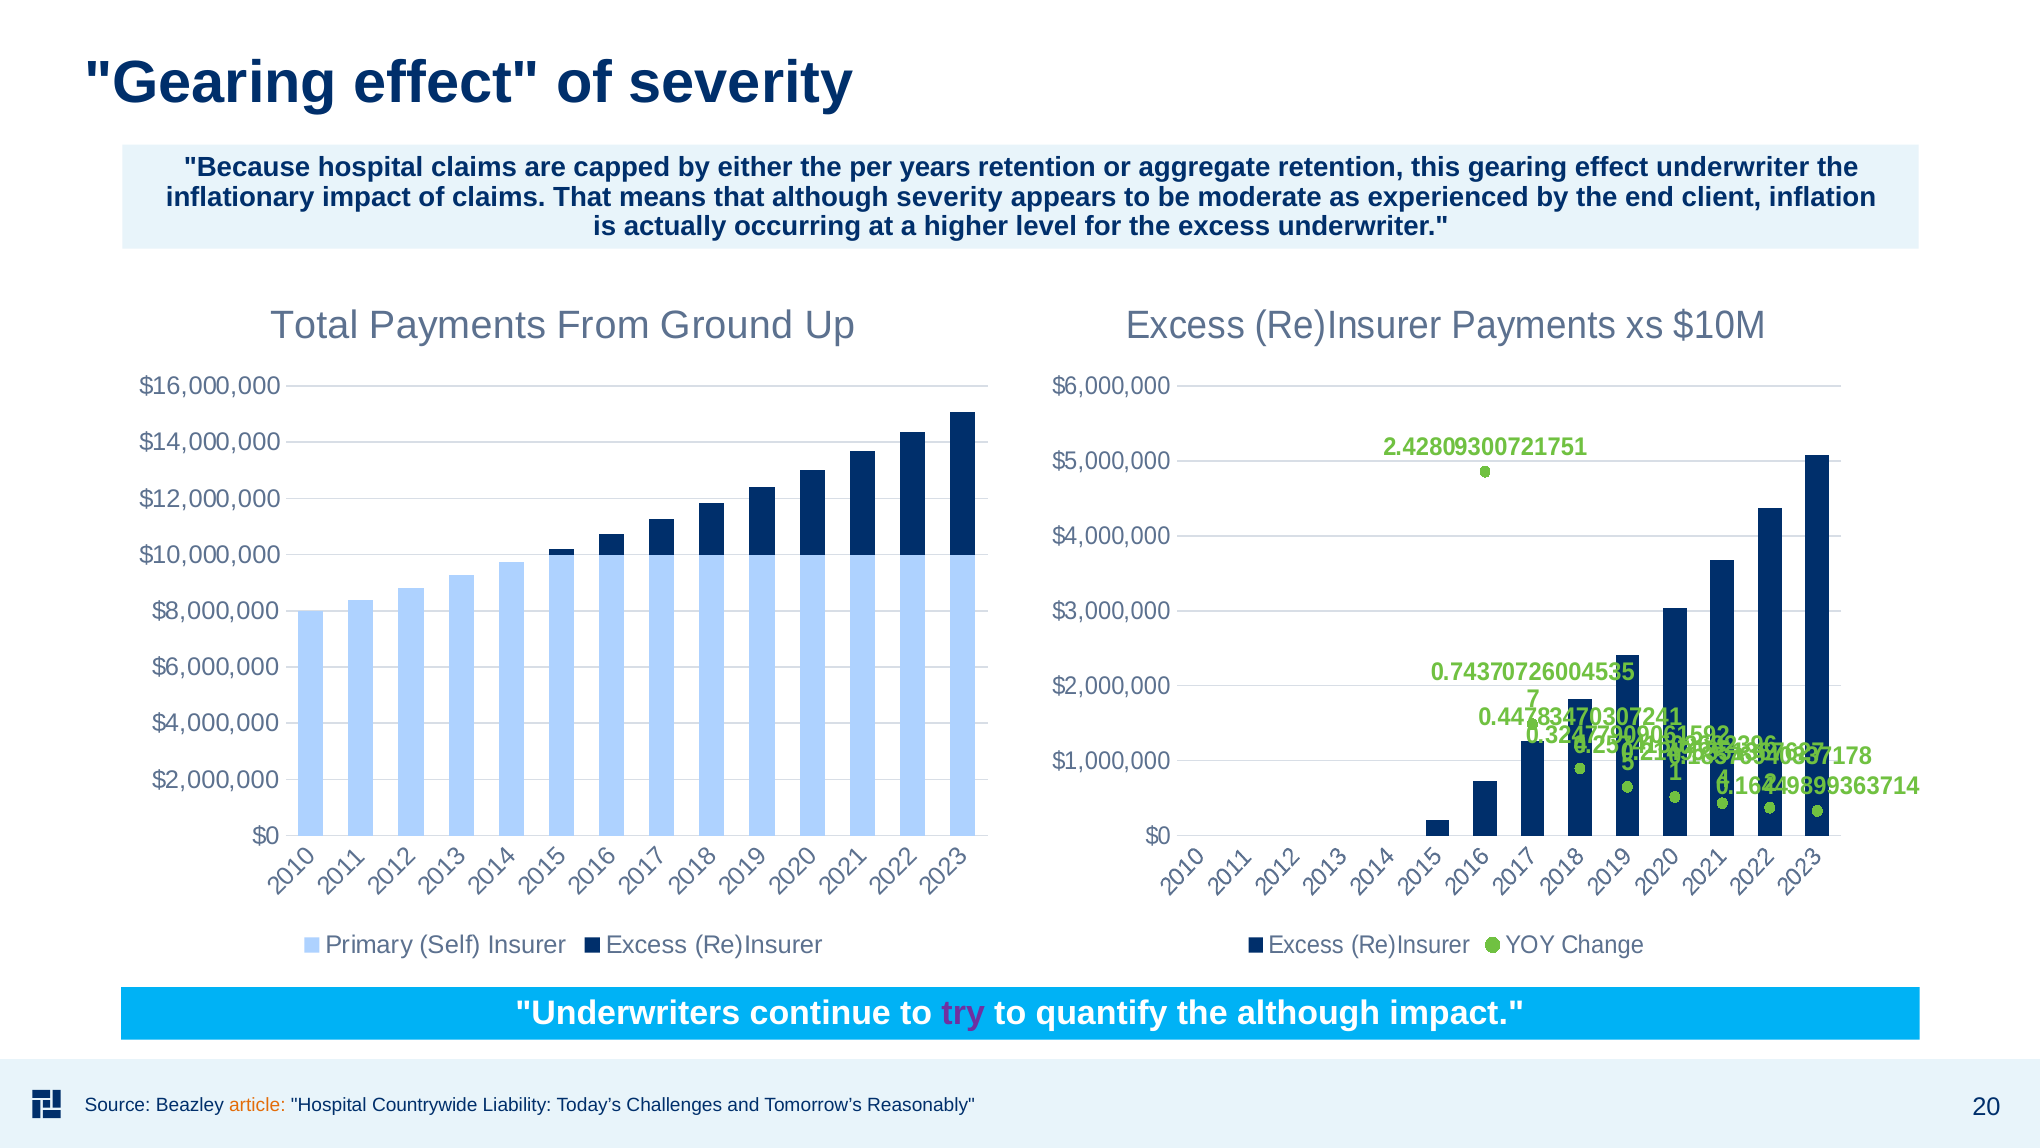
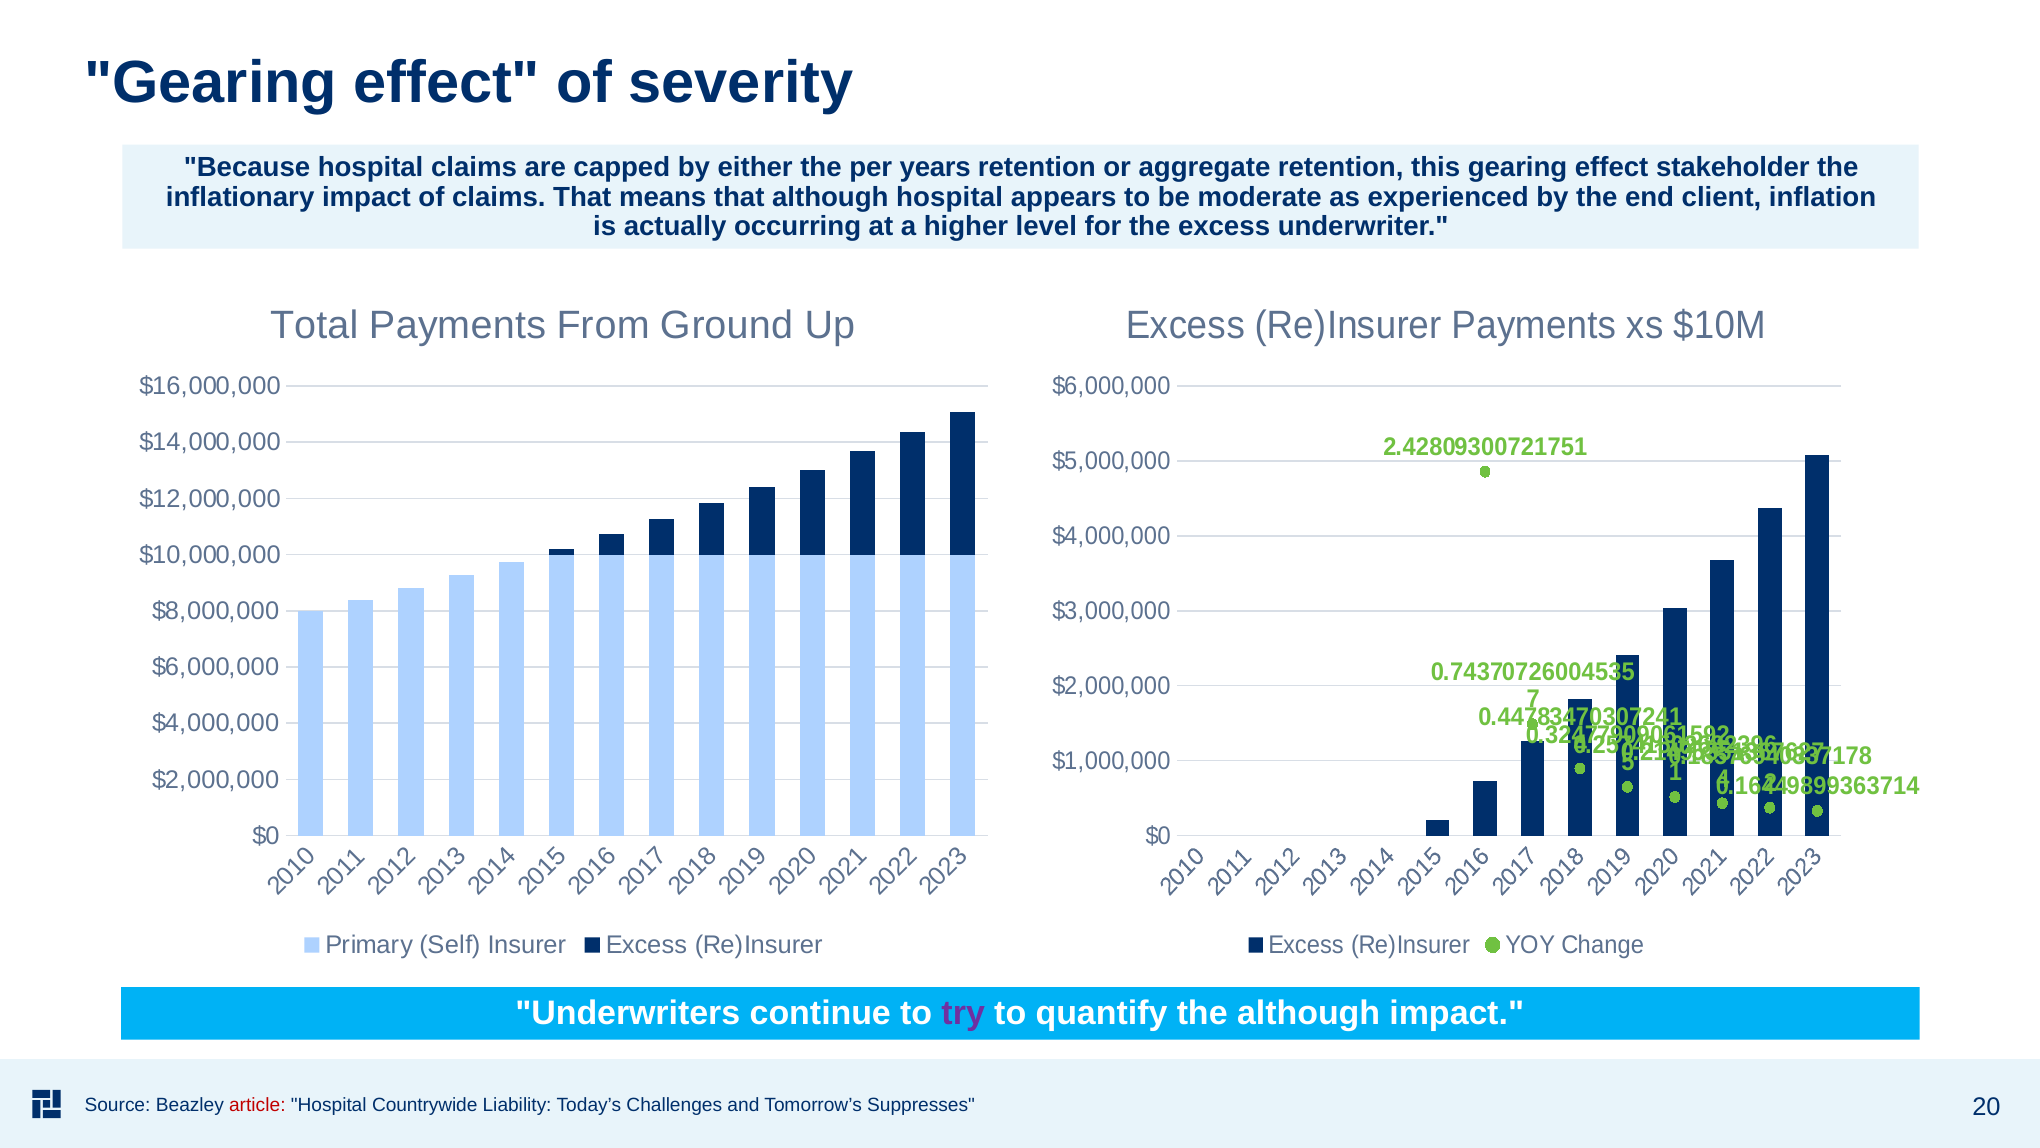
effect underwriter: underwriter -> stakeholder (1733, 167)
although severity: severity -> hospital (950, 197)
article colour: orange -> red (257, 1105)
Reasonably: Reasonably -> Suppresses (921, 1105)
